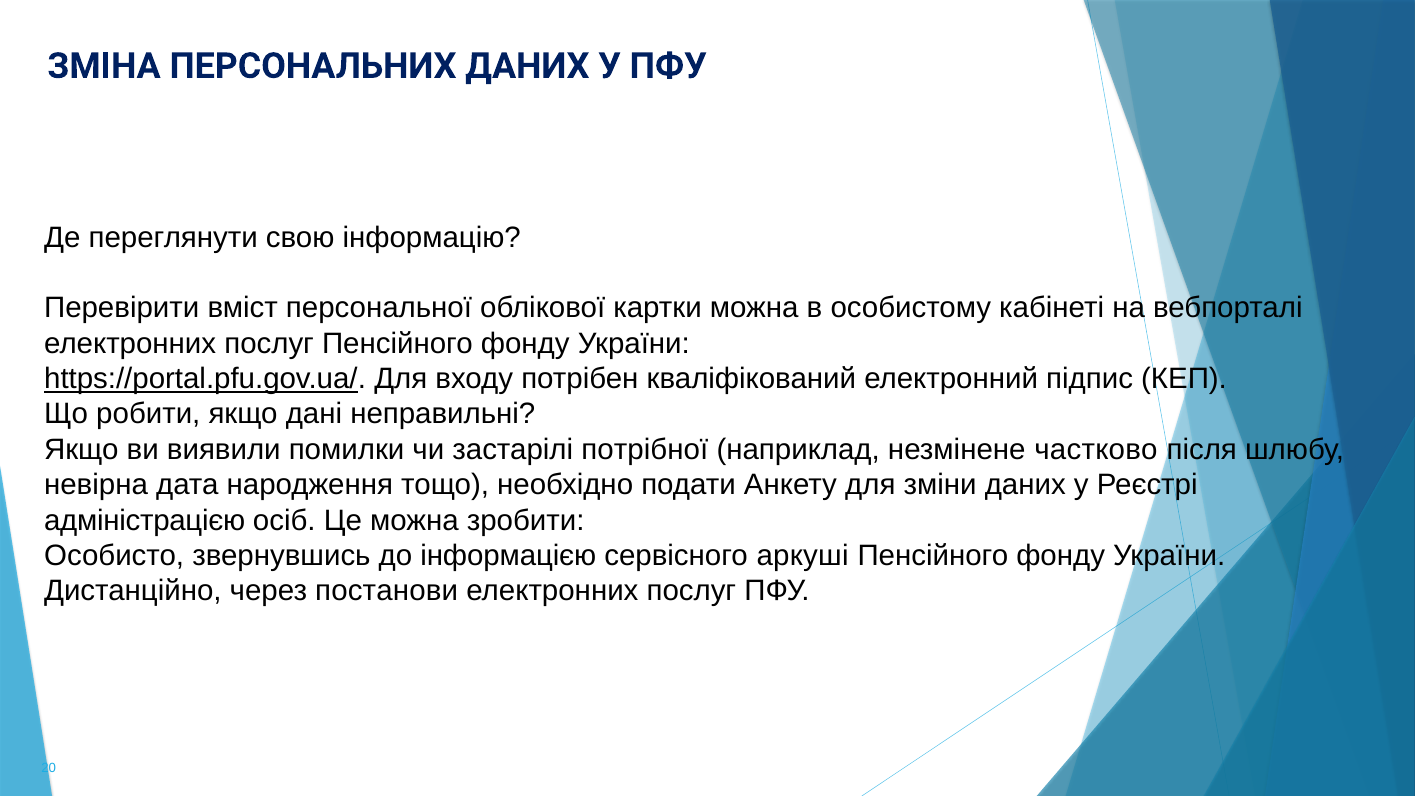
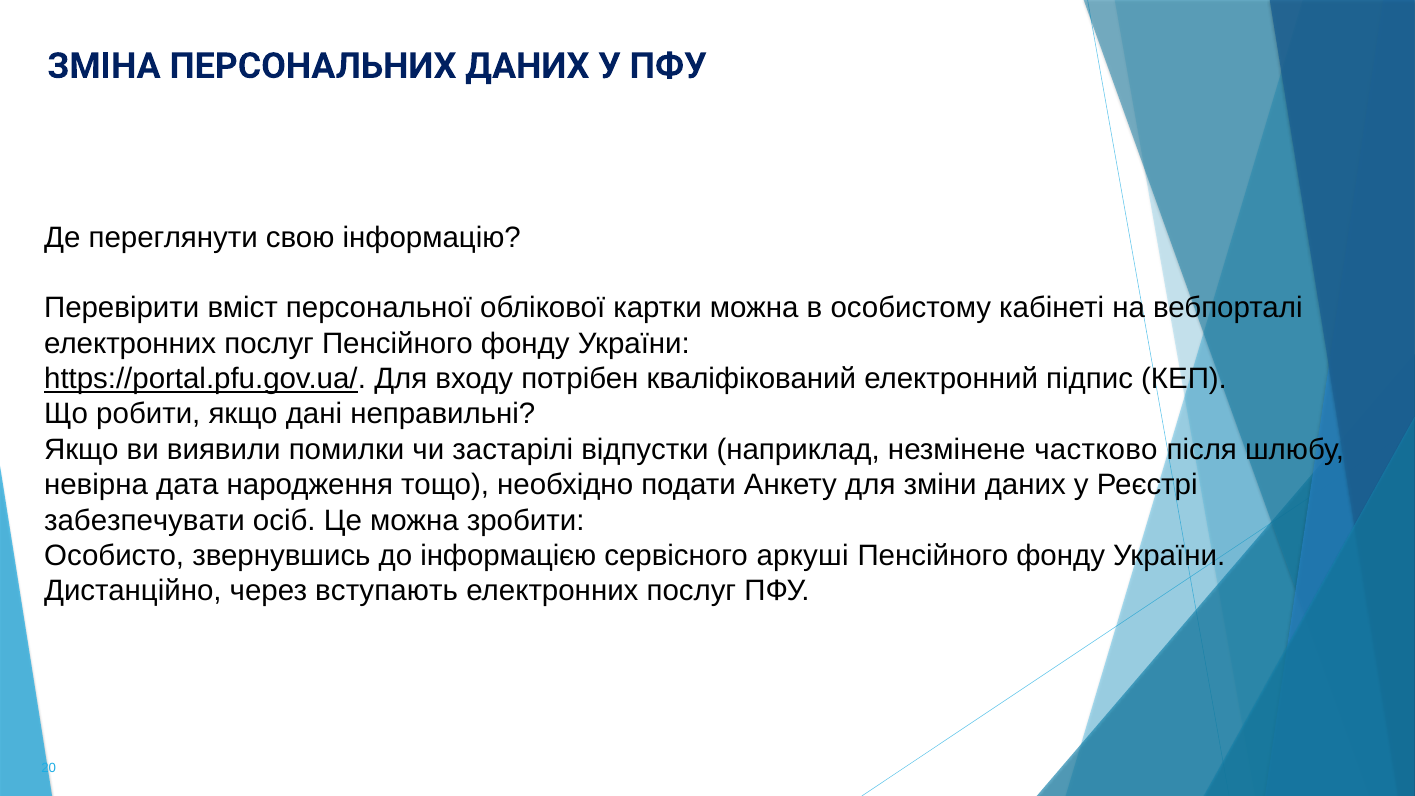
потрібної: потрібної -> відпустки (645, 450)
адміністрацією: адміністрацією -> забезпечувати (145, 520)
постанови: постанови -> вступають (387, 591)
